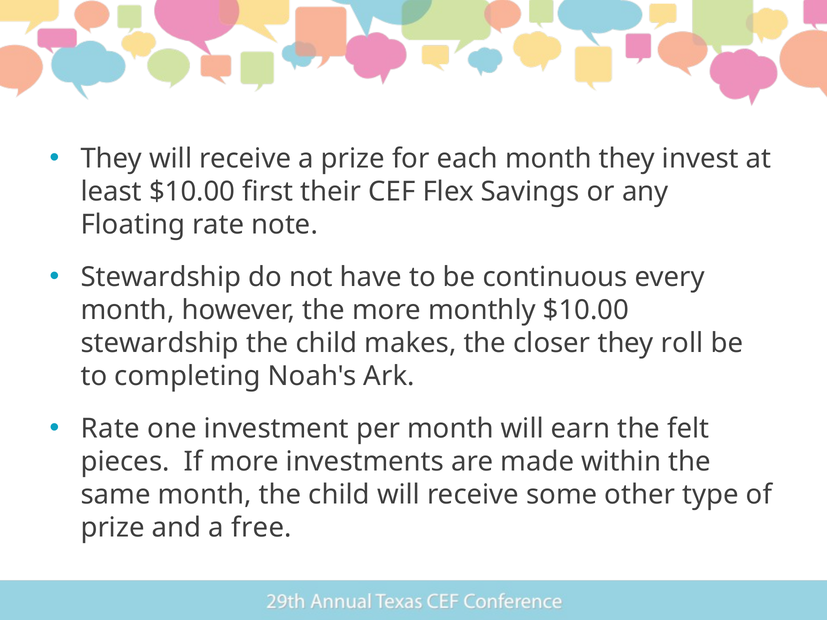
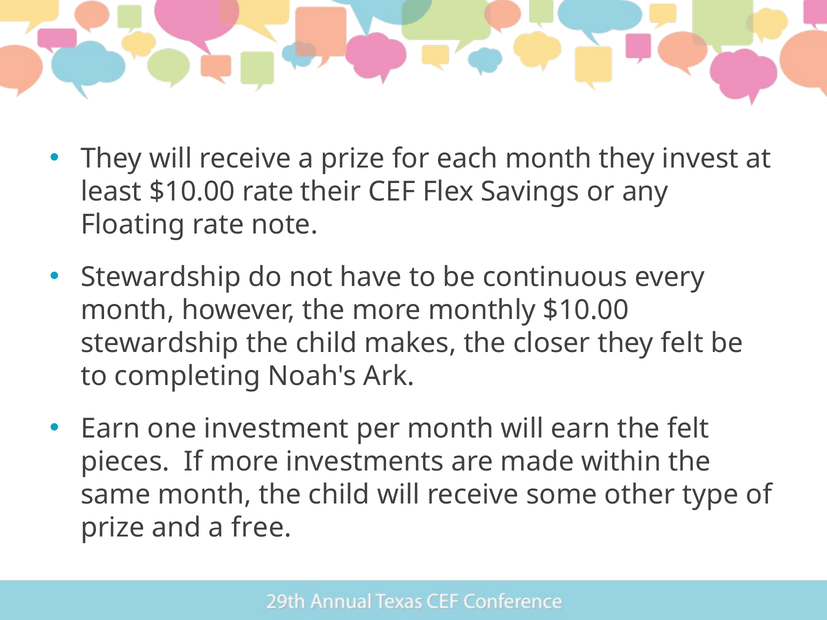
$10.00 first: first -> rate (268, 192)
they roll: roll -> felt (682, 343)
Rate: Rate -> Earn (110, 429)
